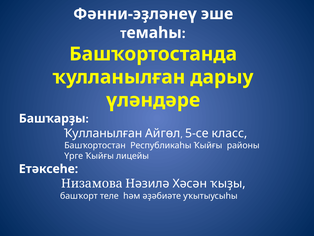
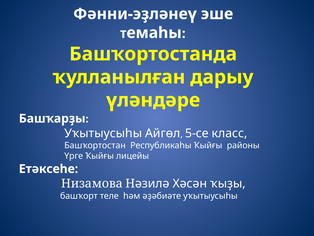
Ҡулланылған: Ҡулланылған -> Уҡытыусыһы (103, 133)
